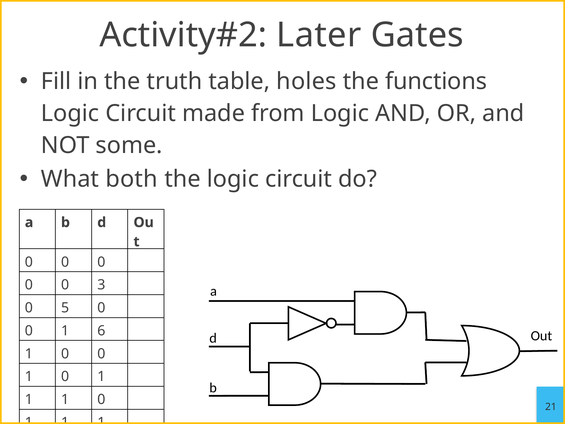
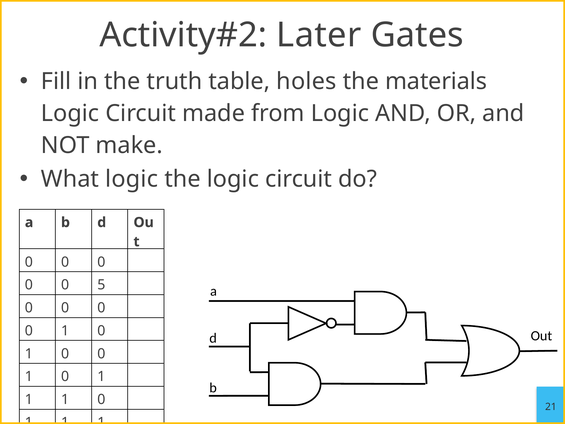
functions: functions -> materials (436, 81)
some: some -> make (129, 145)
What both: both -> logic (132, 179)
3: 3 -> 5 (101, 285)
5: 5 -> 0 (65, 308)
6: 6 -> 0 (101, 331)
